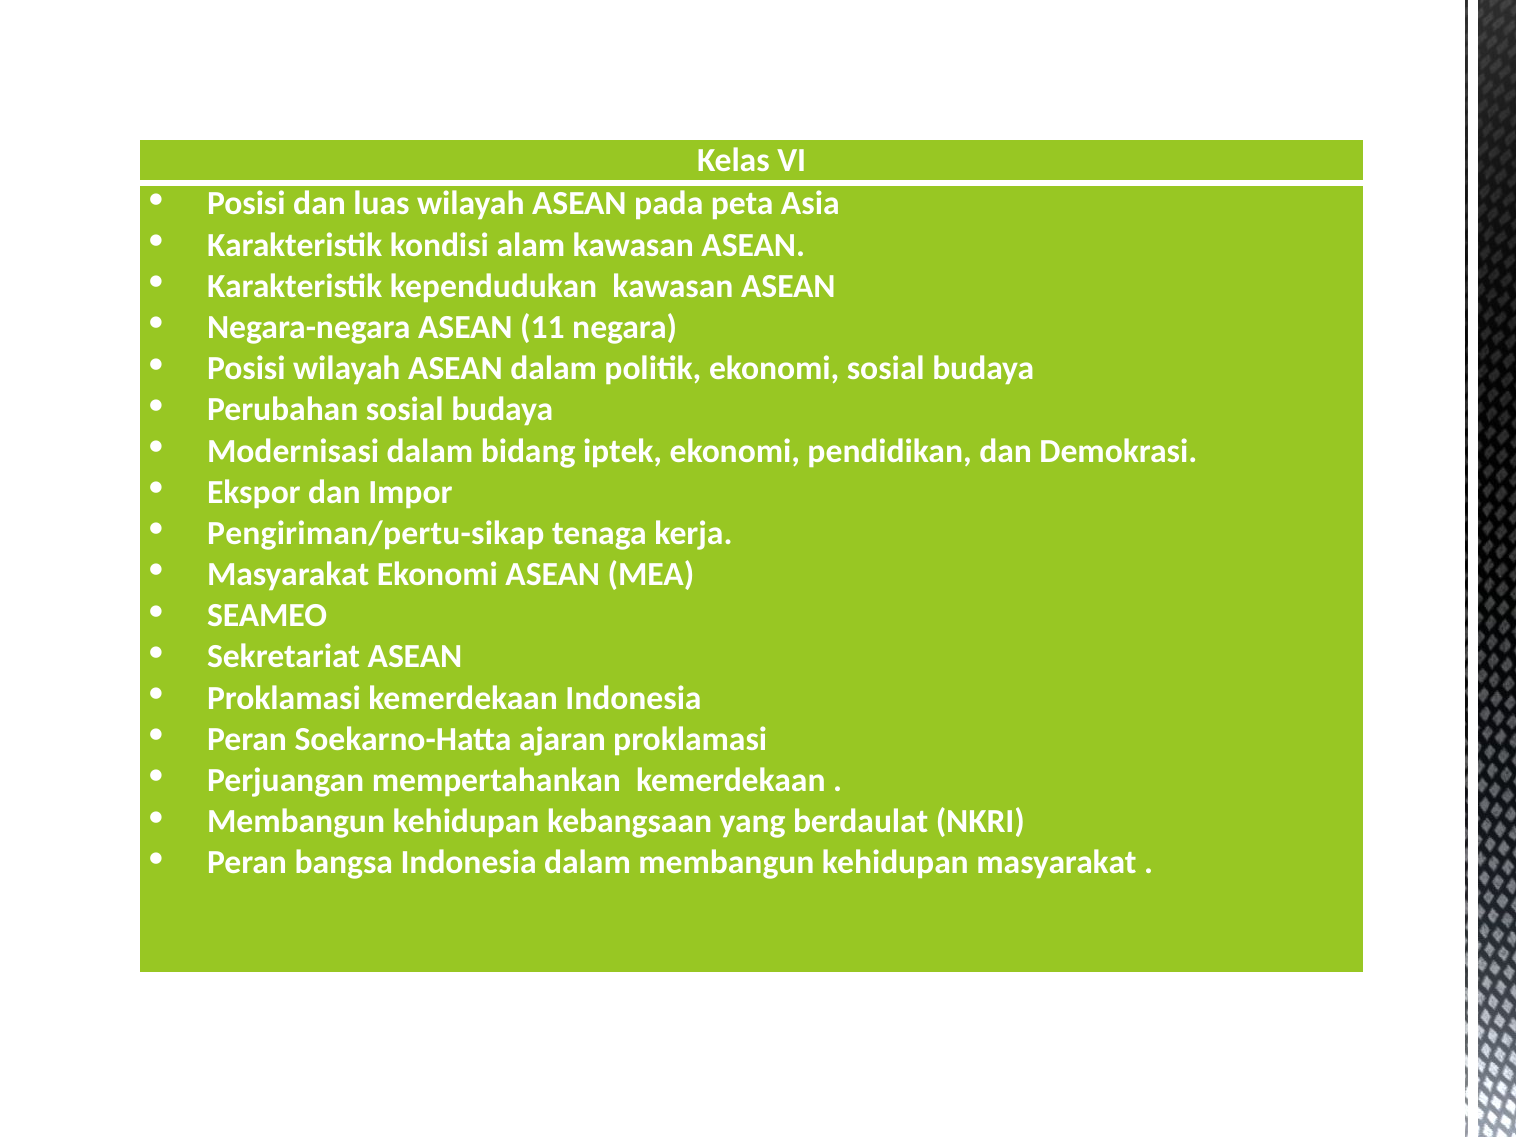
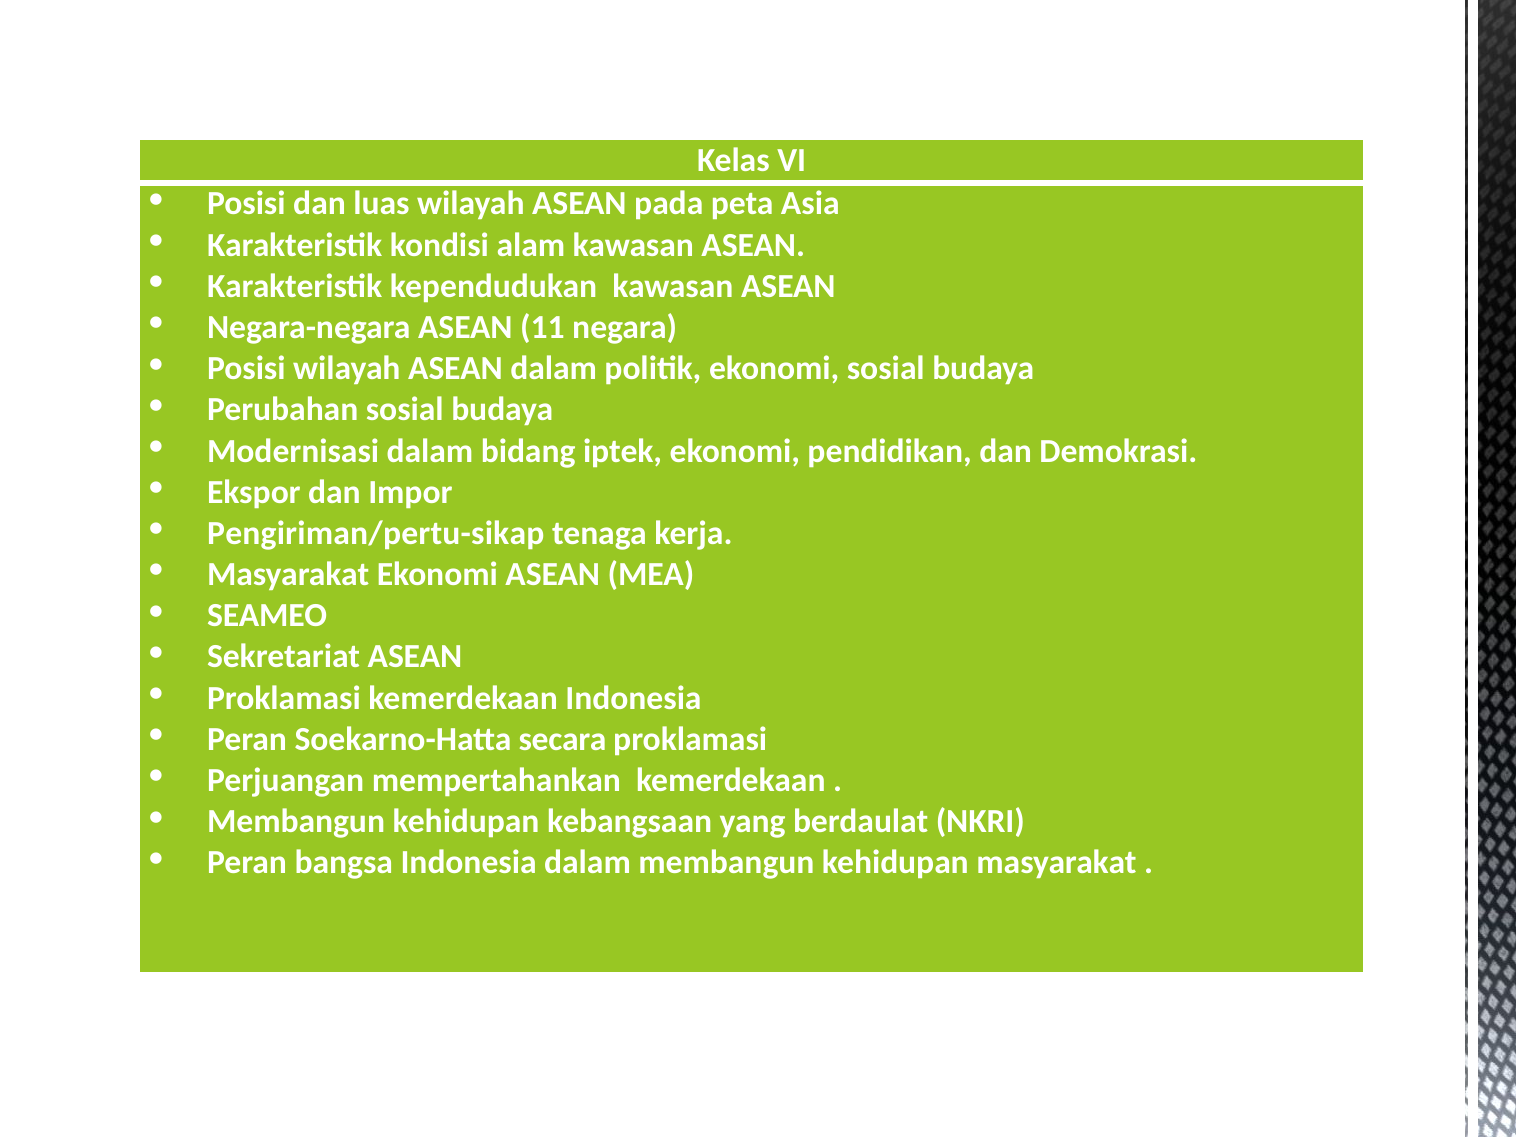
ajaran: ajaran -> secara (563, 739)
